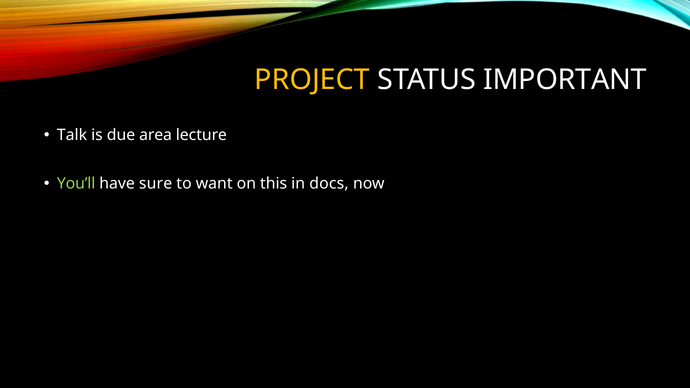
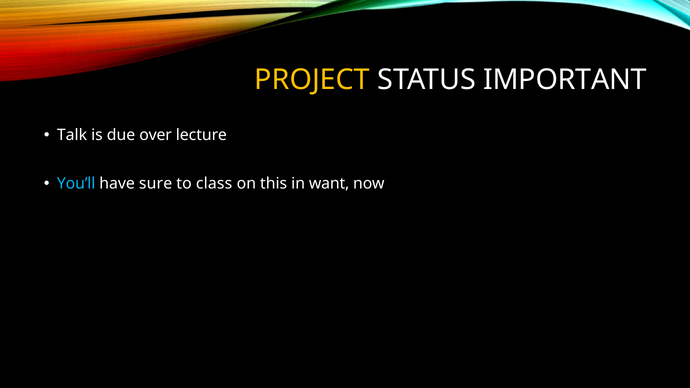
area: area -> over (156, 135)
You’ll colour: light green -> light blue (76, 184)
want: want -> class (214, 184)
docs: docs -> want (329, 184)
